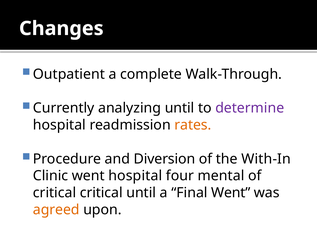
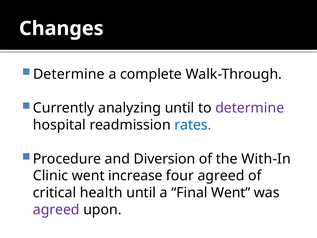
Outpatient: Outpatient -> Determine (69, 74)
rates colour: orange -> blue (193, 125)
went hospital: hospital -> increase (135, 176)
four mental: mental -> agreed (221, 176)
critical critical: critical -> health (101, 193)
agreed colour: orange -> purple (56, 209)
